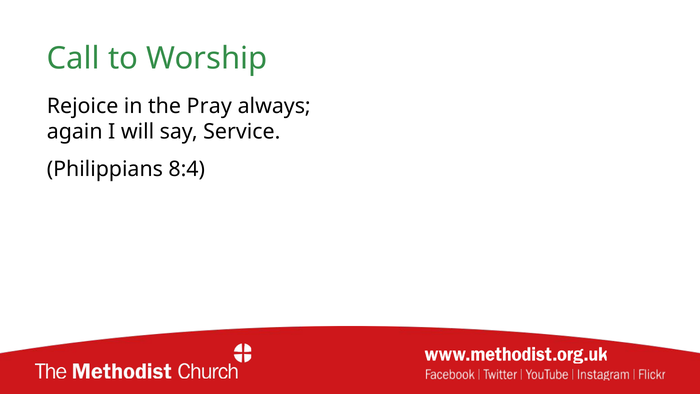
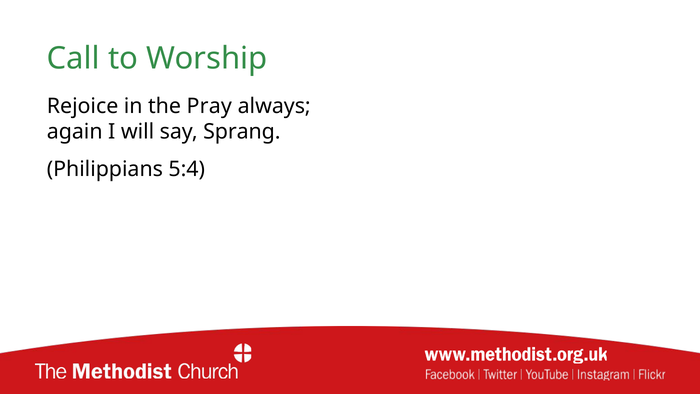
Service: Service -> Sprang (242, 132)
8:4: 8:4 -> 5:4 (187, 169)
